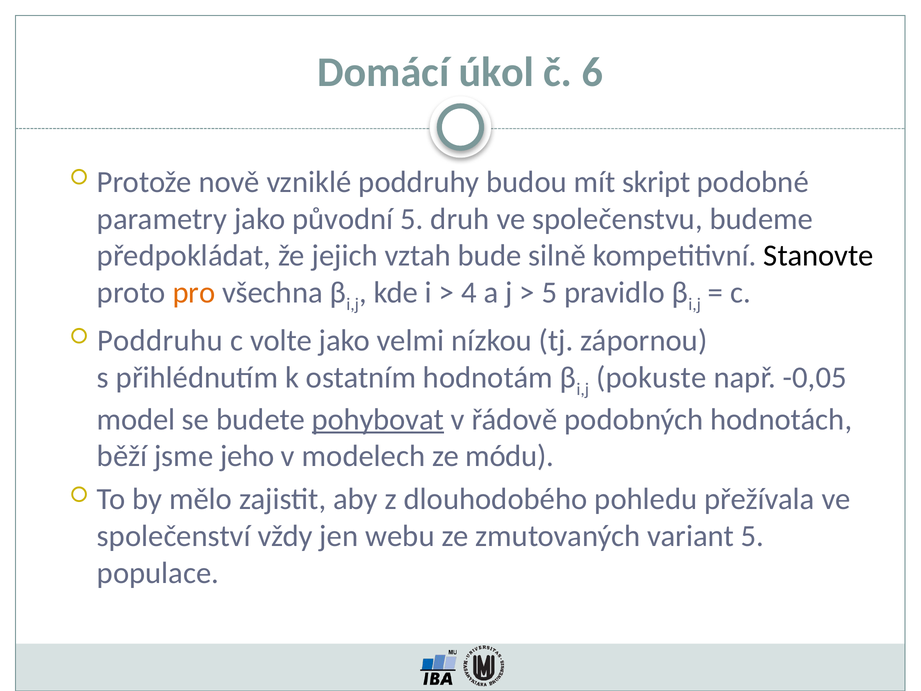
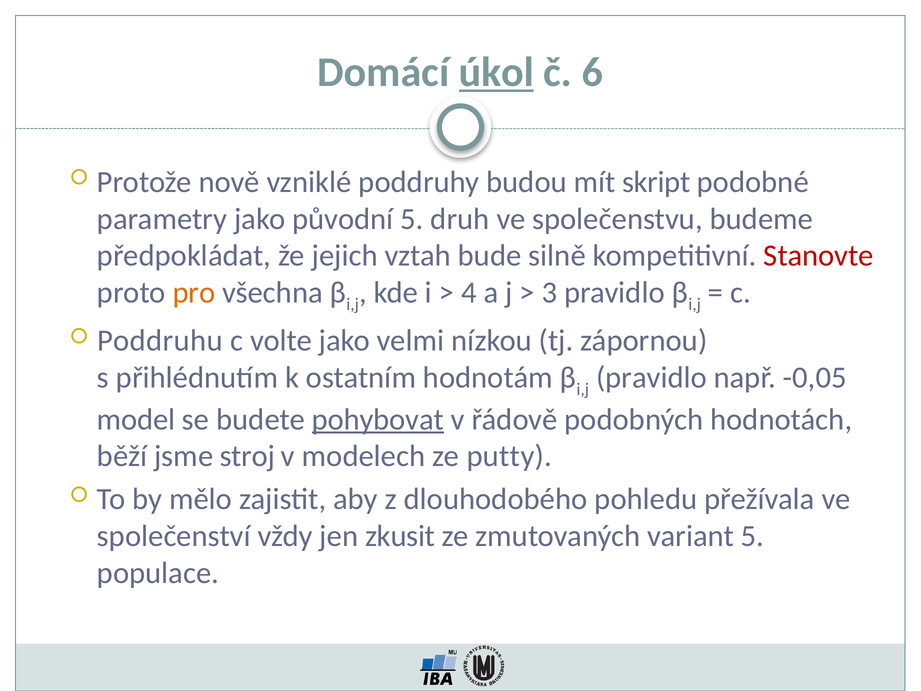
úkol underline: none -> present (497, 72)
Stanovte colour: black -> red (819, 256)
5: 5 -> 3 (549, 292)
pokuste: pokuste -> pravidlo (651, 377)
jeho: jeho -> stroj (247, 456)
módu: módu -> putty (509, 456)
webu: webu -> zkusit (400, 536)
